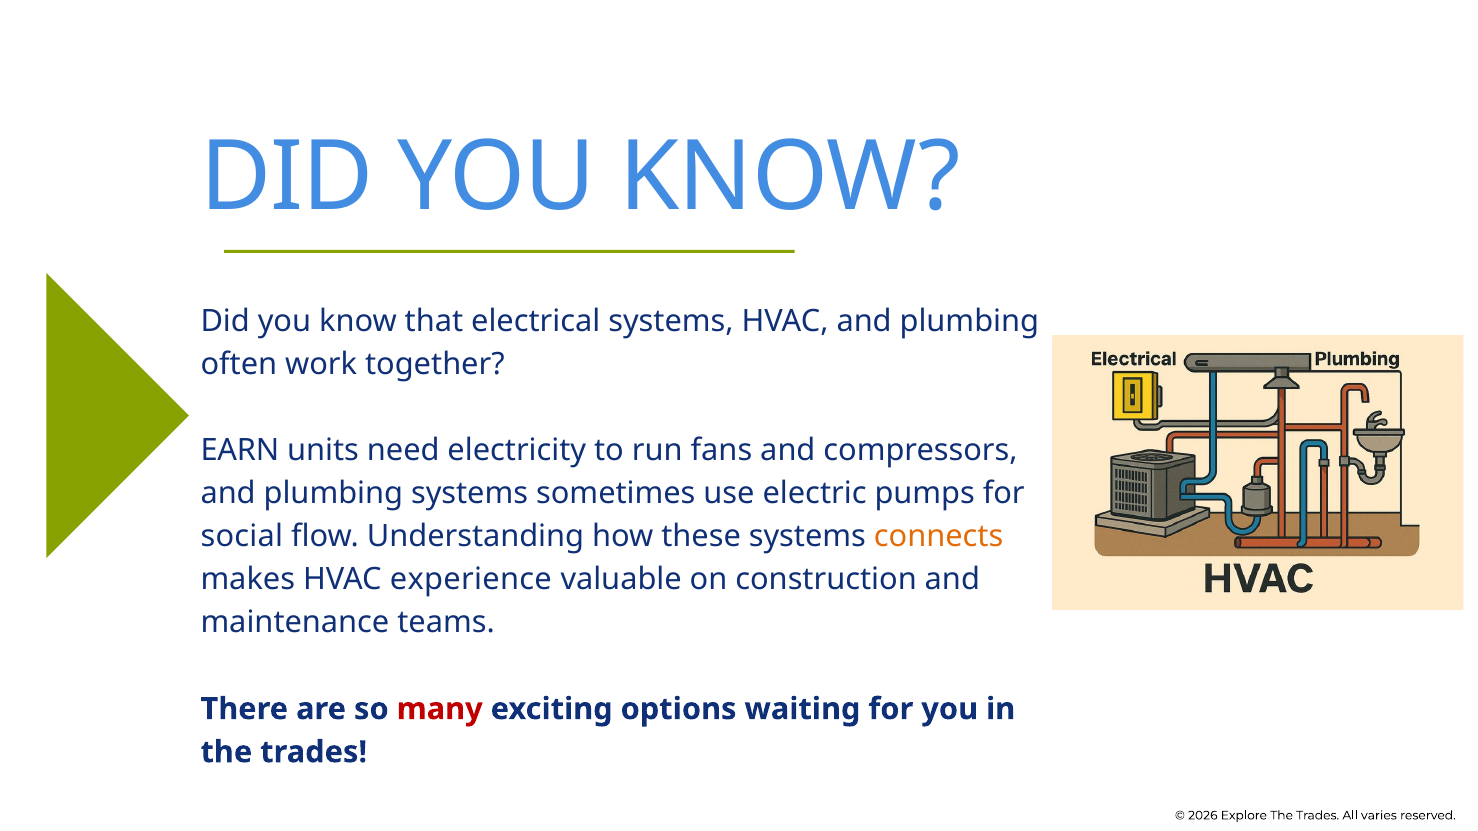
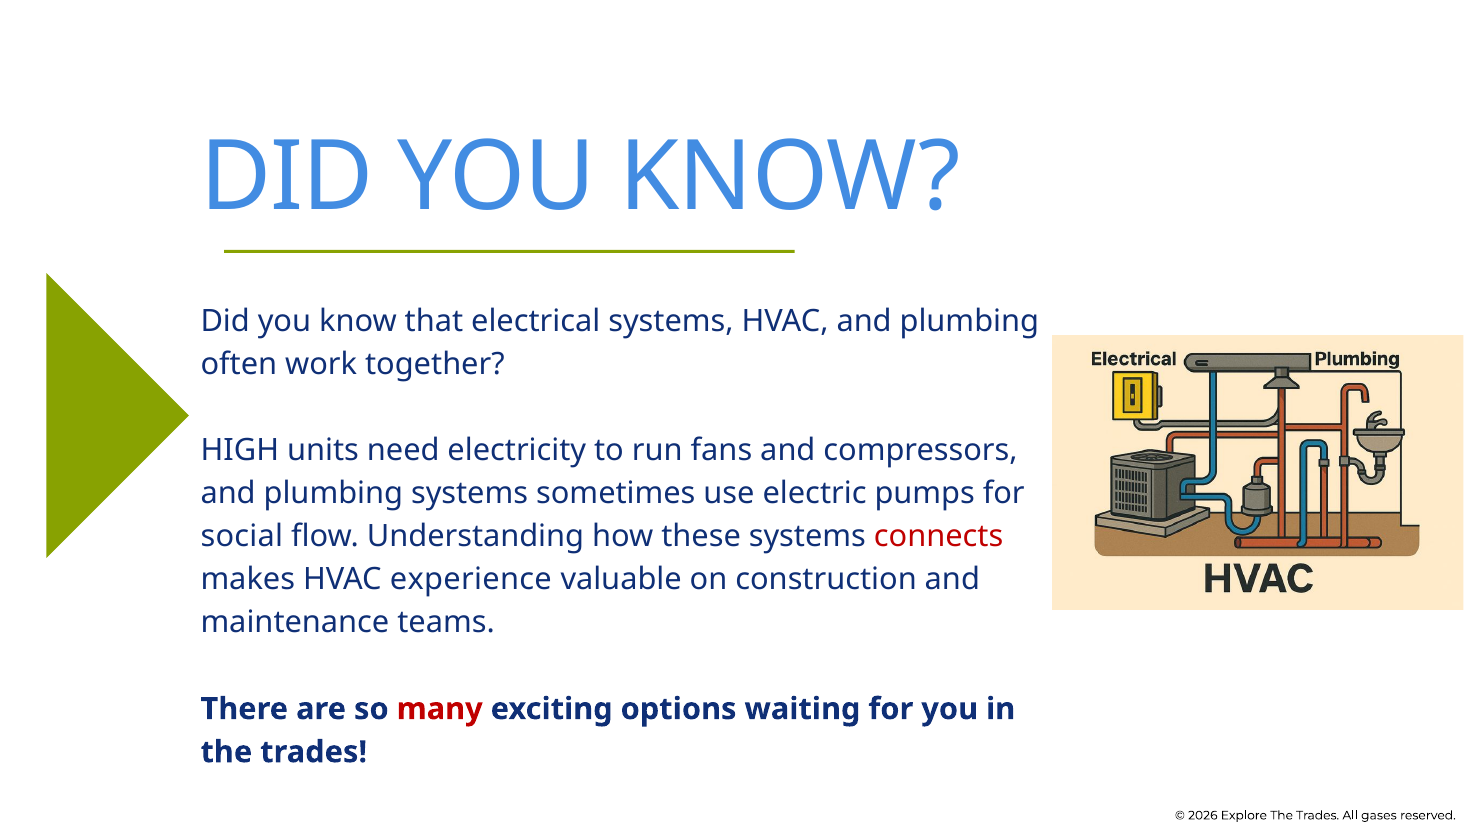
EARN: EARN -> HIGH (240, 451)
connects colour: orange -> red (939, 537)
varies: varies -> gases (1379, 816)
